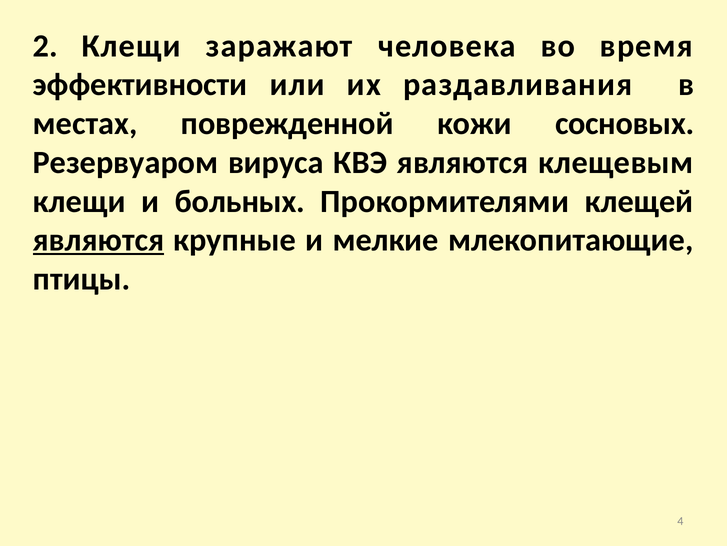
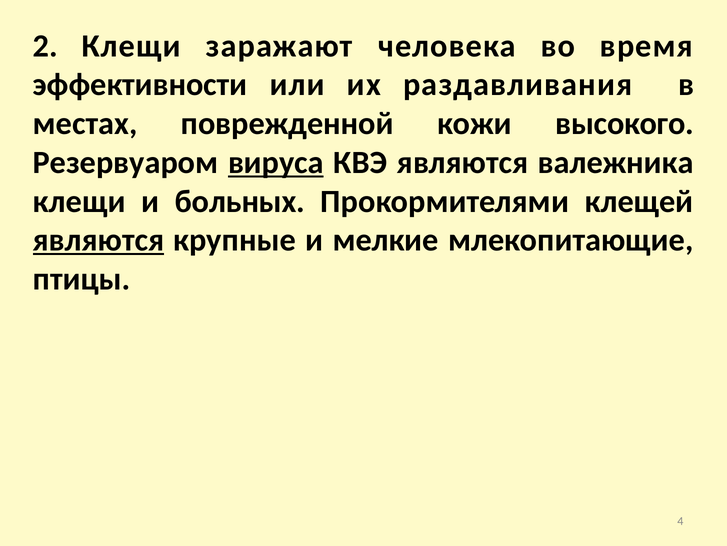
сосновых: сосновых -> высокого (625, 123)
вируса underline: none -> present (276, 162)
клещевым: клещевым -> валежника (616, 162)
